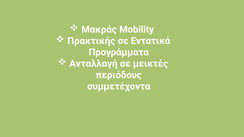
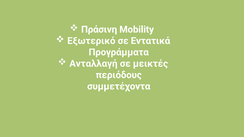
Μακράς: Μακράς -> Πράσινη (99, 29)
Πρακτικής: Πρακτικής -> Εξωτερικό (91, 41)
